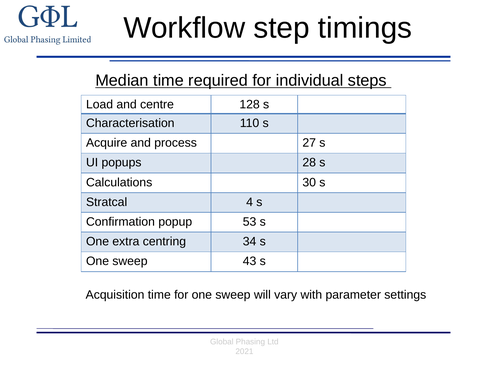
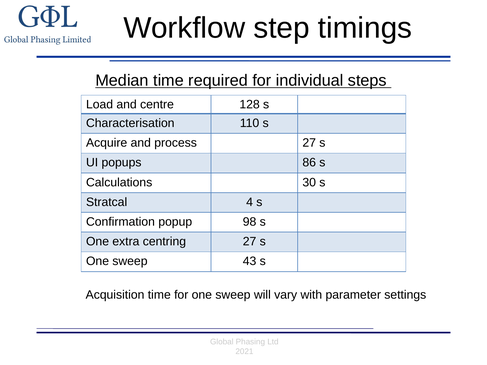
28: 28 -> 86 (309, 163)
53: 53 -> 98 (250, 222)
centring 34: 34 -> 27 (250, 242)
